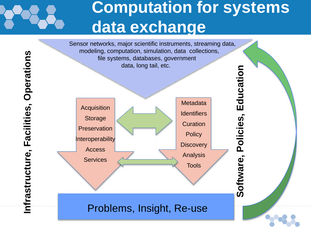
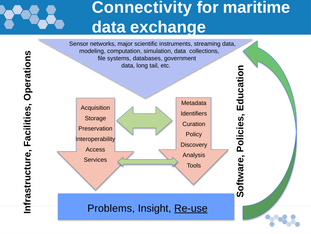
Computation: Computation -> Connectivity (142, 7)
for systems: systems -> maritime (257, 7)
Re-use underline: none -> present (191, 208)
